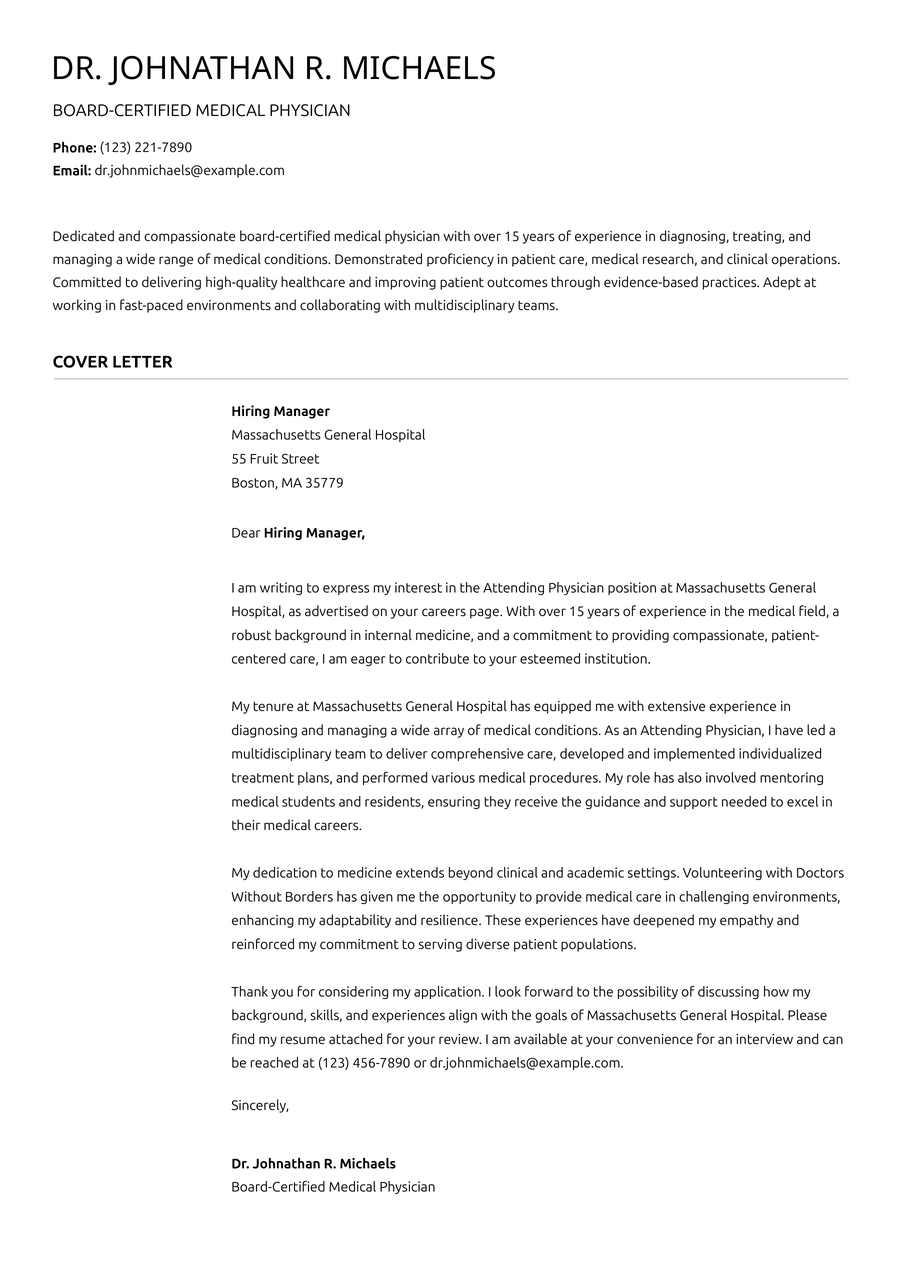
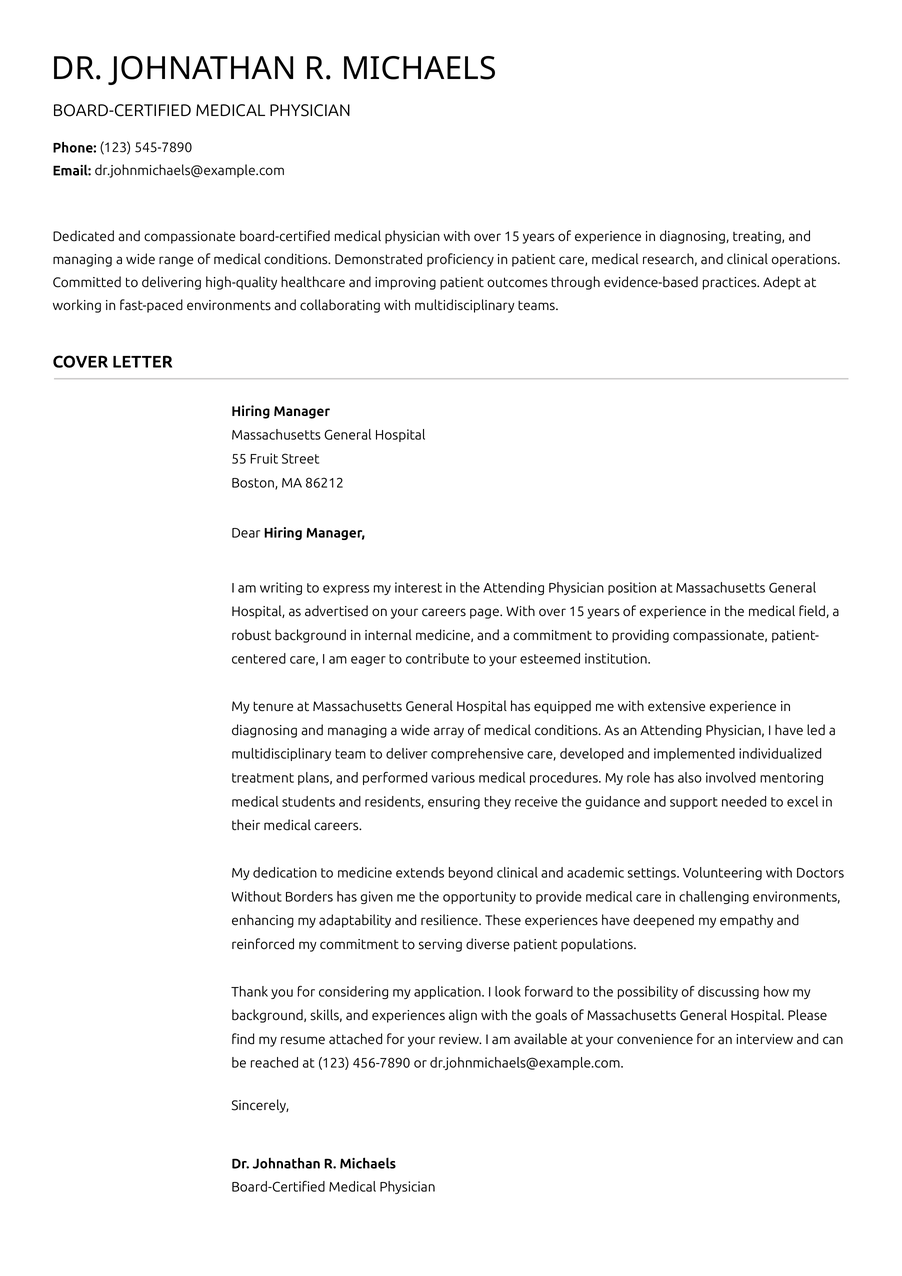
221-7890: 221-7890 -> 545-7890 (163, 148)
35779: 35779 -> 86212 (324, 483)
